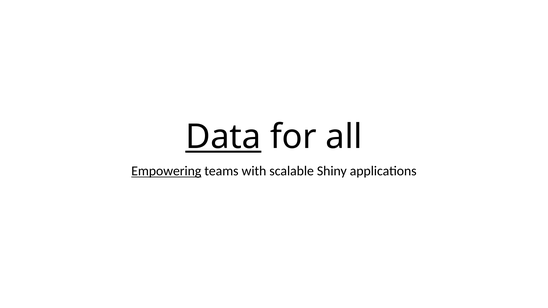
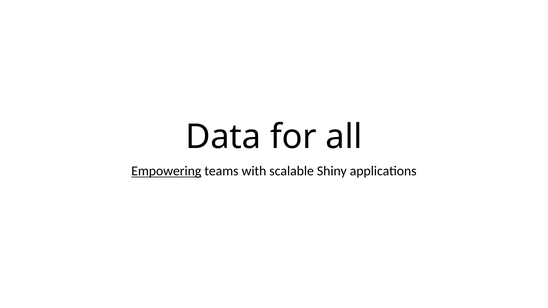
Data underline: present -> none (223, 137)
